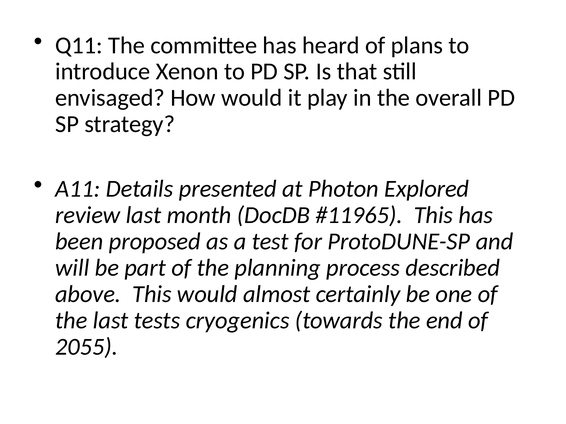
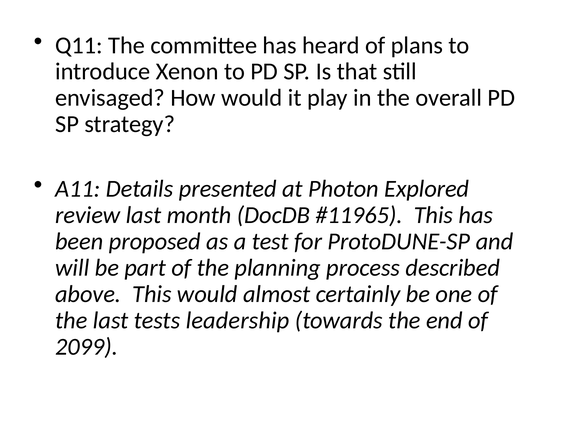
cryogenics: cryogenics -> leadership (238, 321)
2055: 2055 -> 2099 (87, 347)
